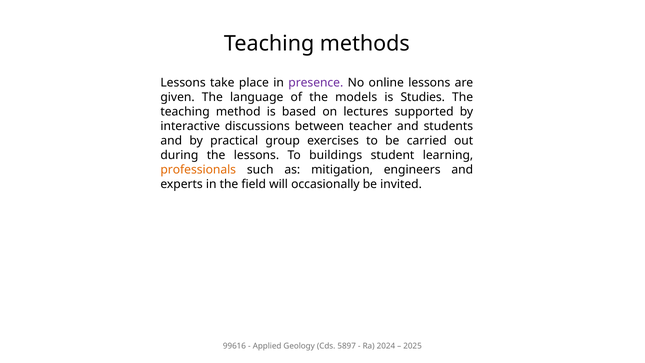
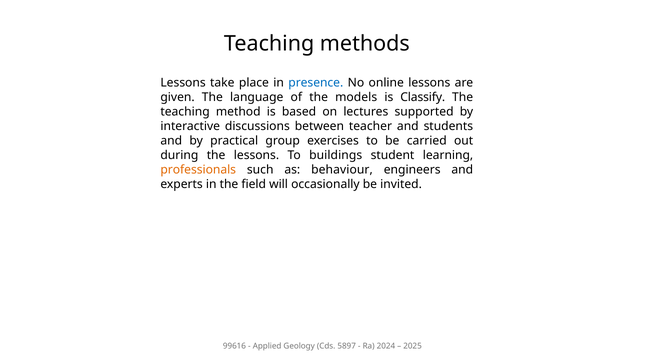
presence colour: purple -> blue (316, 83)
Studies: Studies -> Classify (423, 97)
mitigation: mitigation -> behaviour (342, 170)
